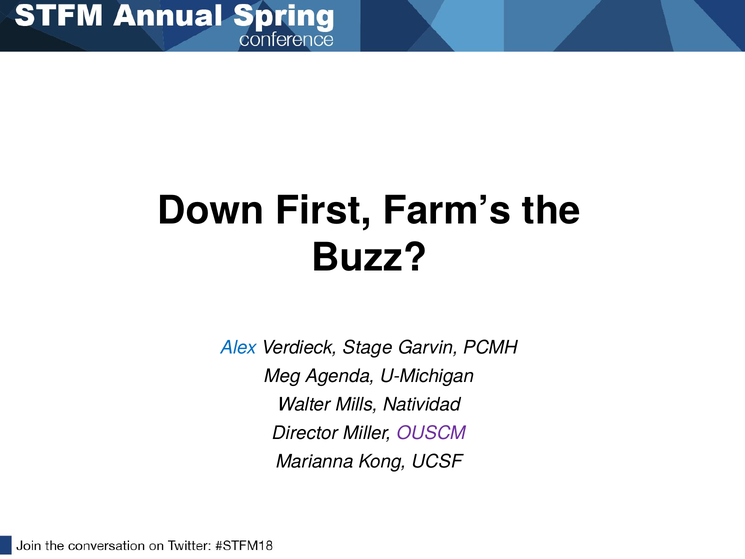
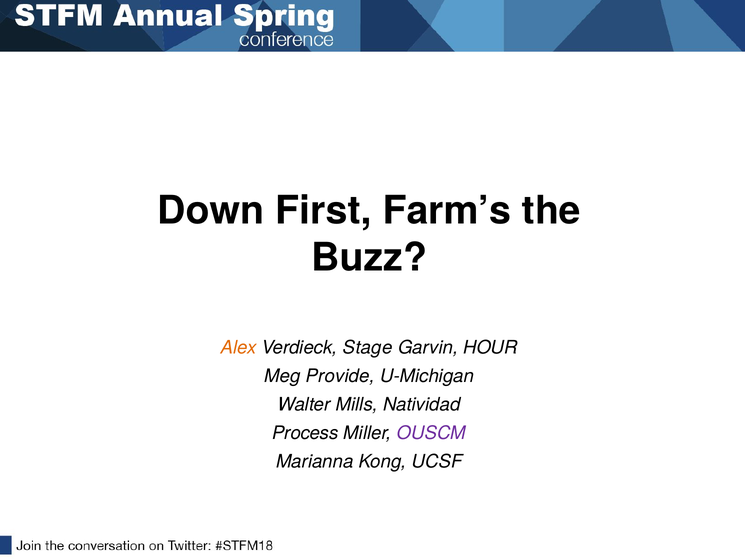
Alex colour: blue -> orange (239, 347)
PCMH: PCMH -> HOUR (491, 347)
Agenda: Agenda -> Provide (340, 376)
Director: Director -> Process (305, 433)
